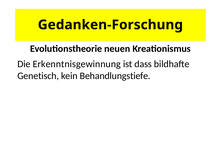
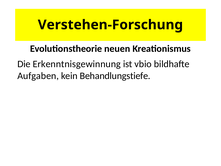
Gedanken-Forschung: Gedanken-Forschung -> Verstehen-Forschung (110, 25)
dass: dass -> vbio (143, 64)
Genetisch: Genetisch -> Aufgaben (38, 76)
